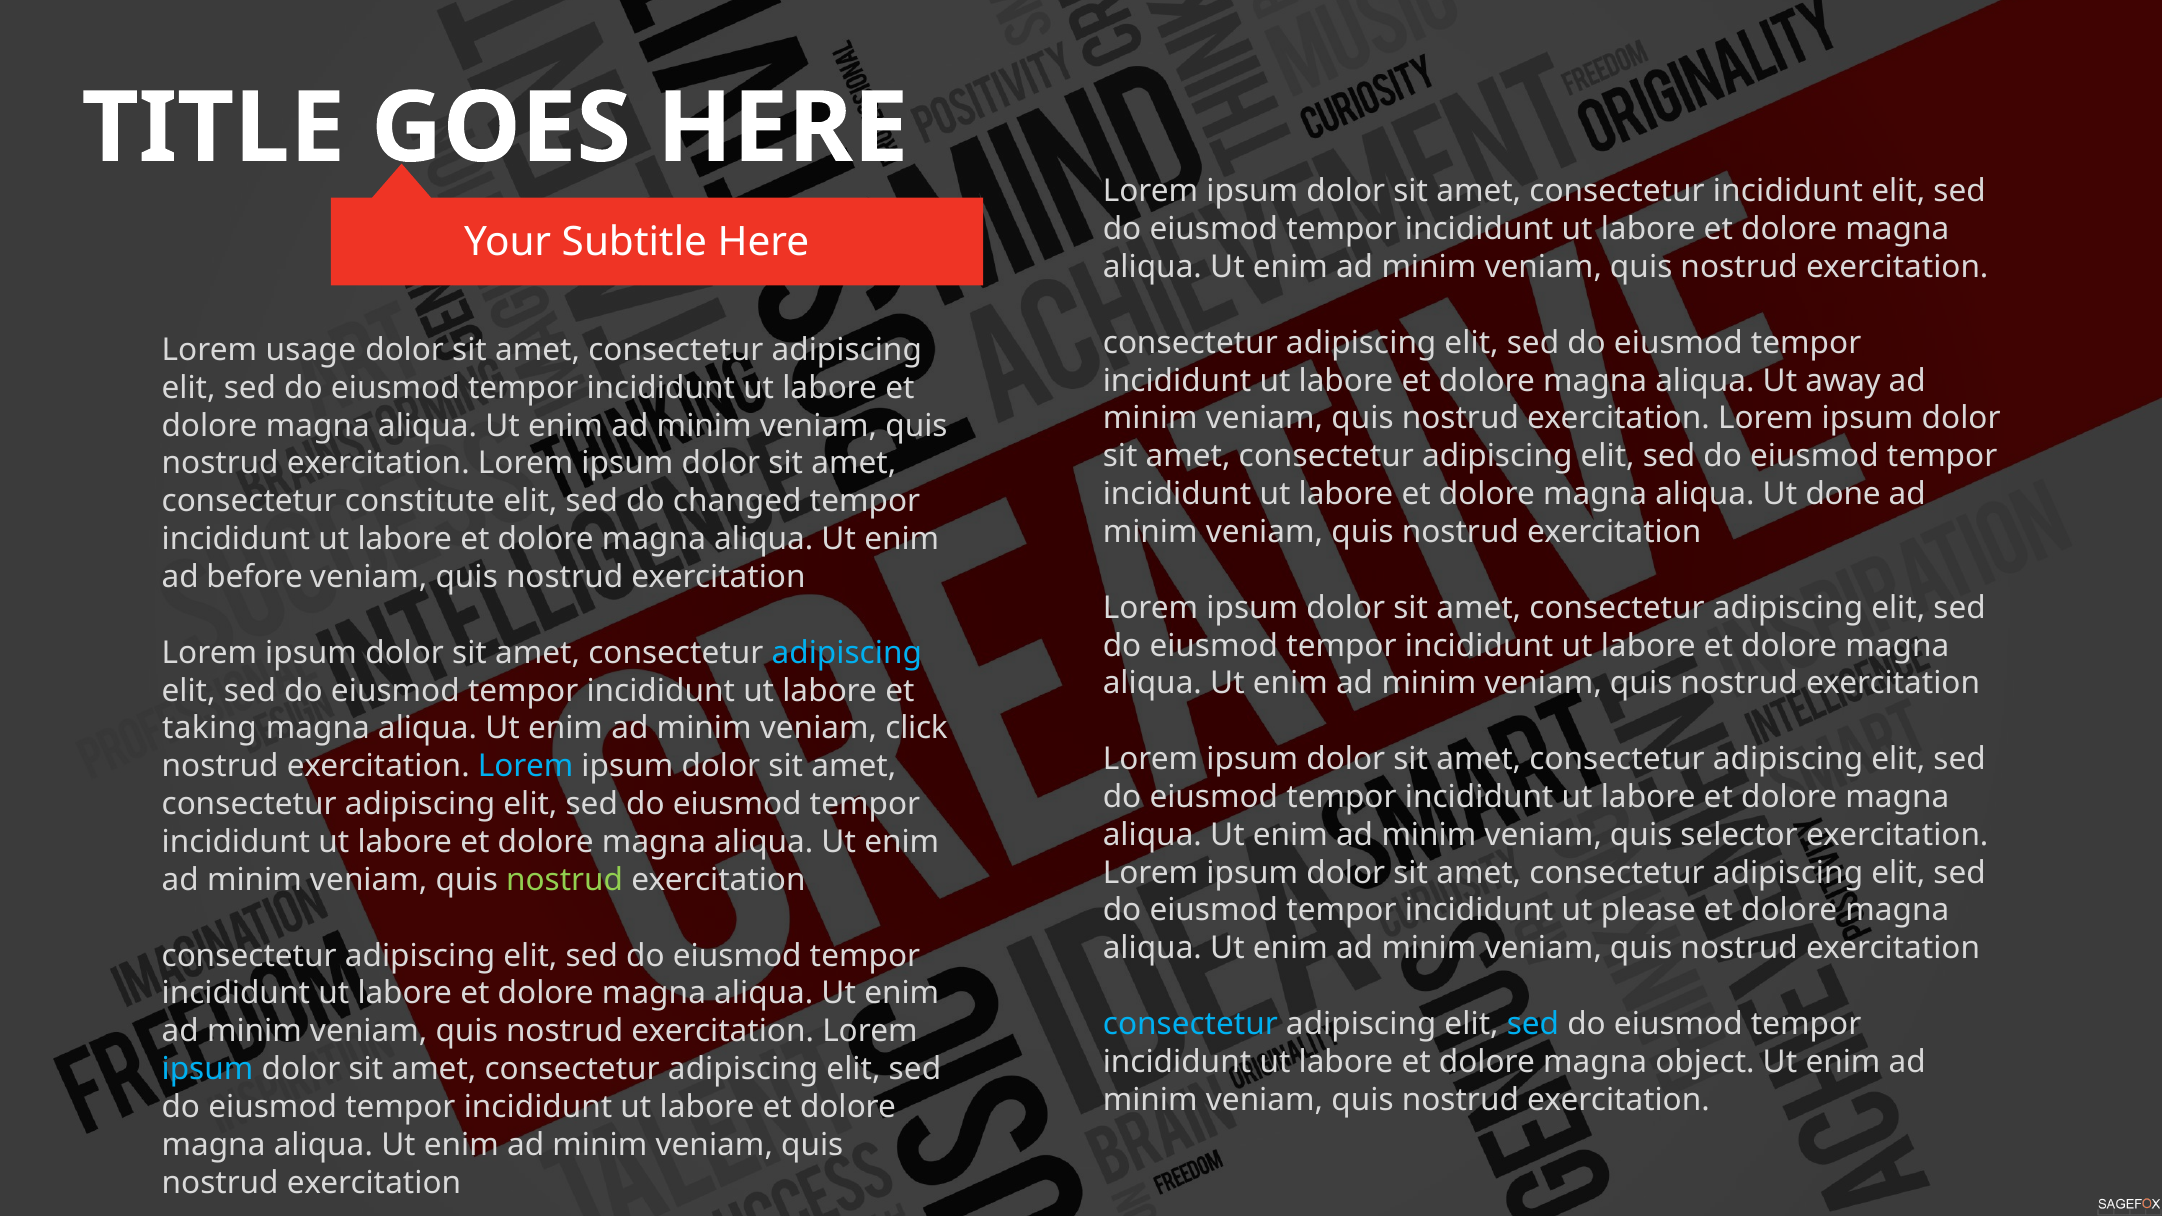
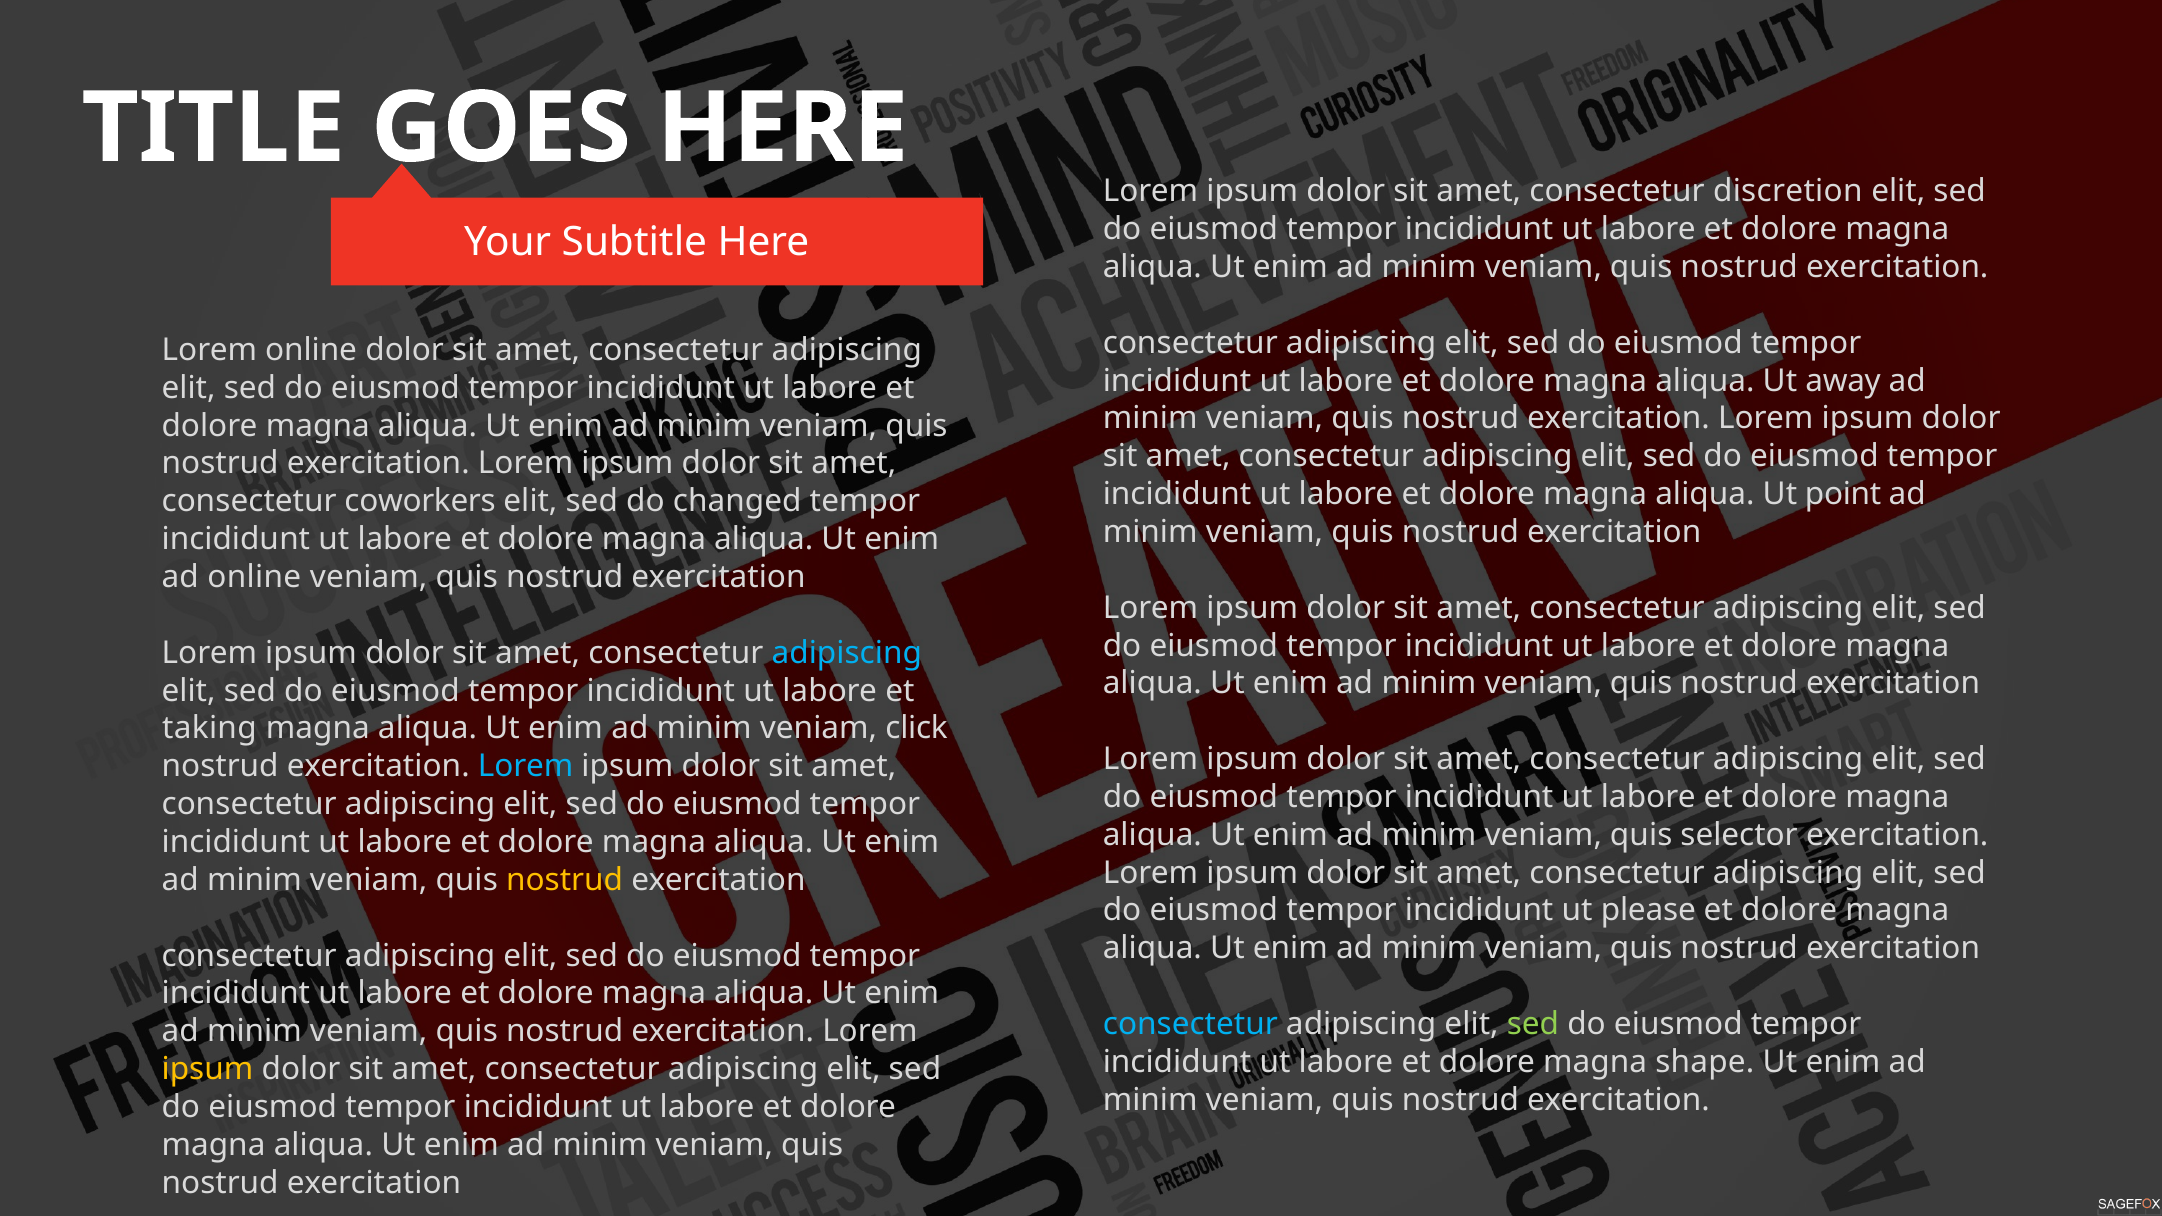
consectetur incididunt: incididunt -> discretion (1788, 191)
Lorem usage: usage -> online (311, 350)
done: done -> point (1843, 494)
constitute: constitute -> coworkers (420, 501)
ad before: before -> online (254, 577)
nostrud colour: light green -> yellow (565, 880)
sed colour: light blue -> light green (1533, 1024)
object: object -> shape (1705, 1062)
ipsum colour: light blue -> yellow (208, 1069)
